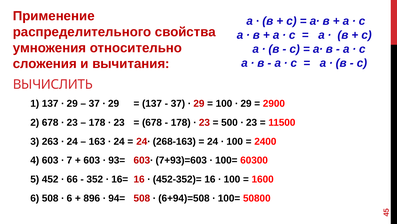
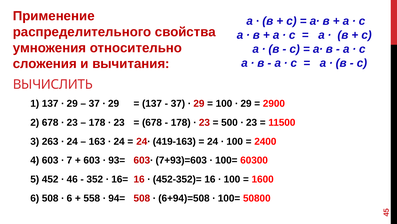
268-163: 268-163 -> 419-163 (174, 141)
66: 66 -> 46 (72, 179)
896: 896 -> 558 (92, 198)
